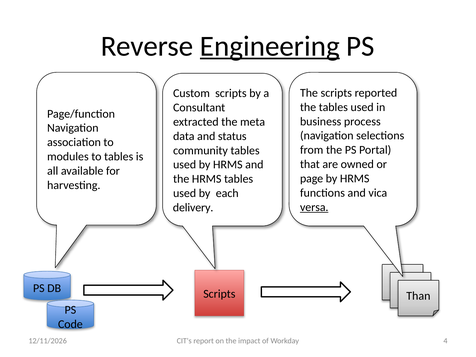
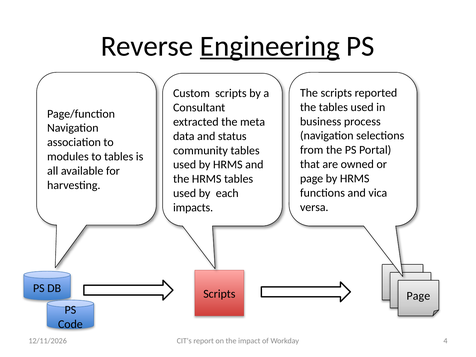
versa underline: present -> none (314, 207)
delivery: delivery -> impacts (193, 208)
Than: Than -> Page (418, 296)
